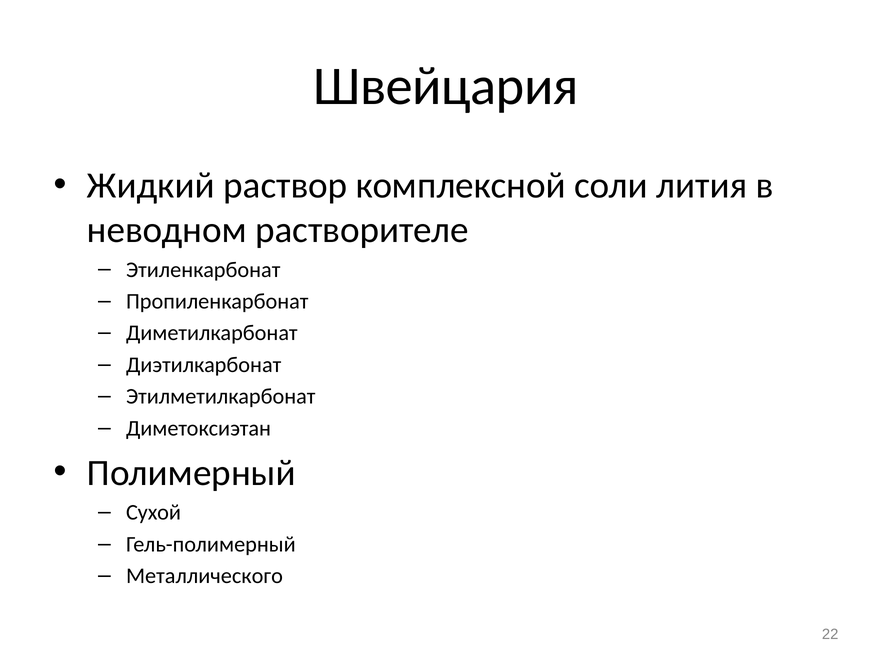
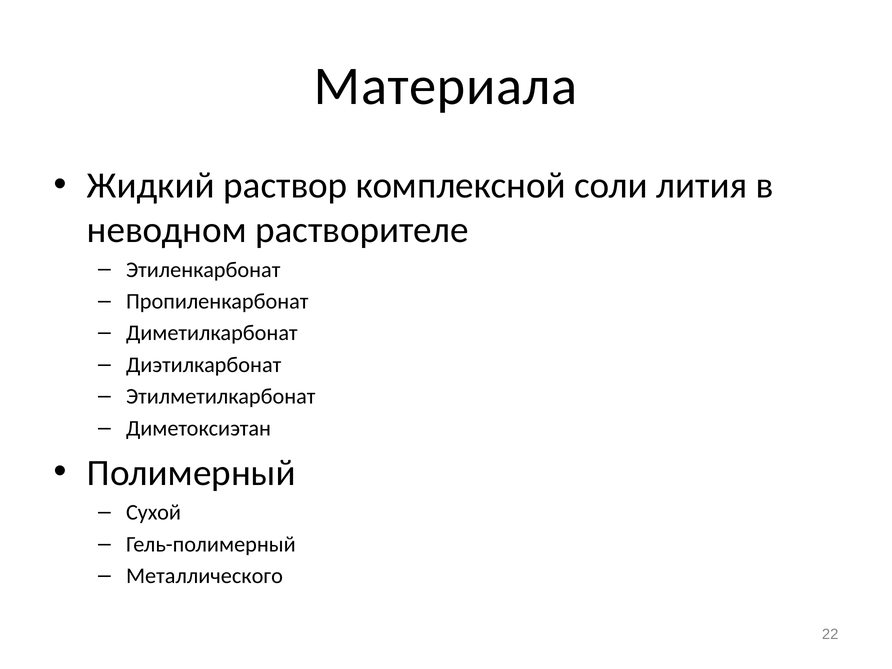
Швейцария: Швейцария -> Материала (446, 86)
